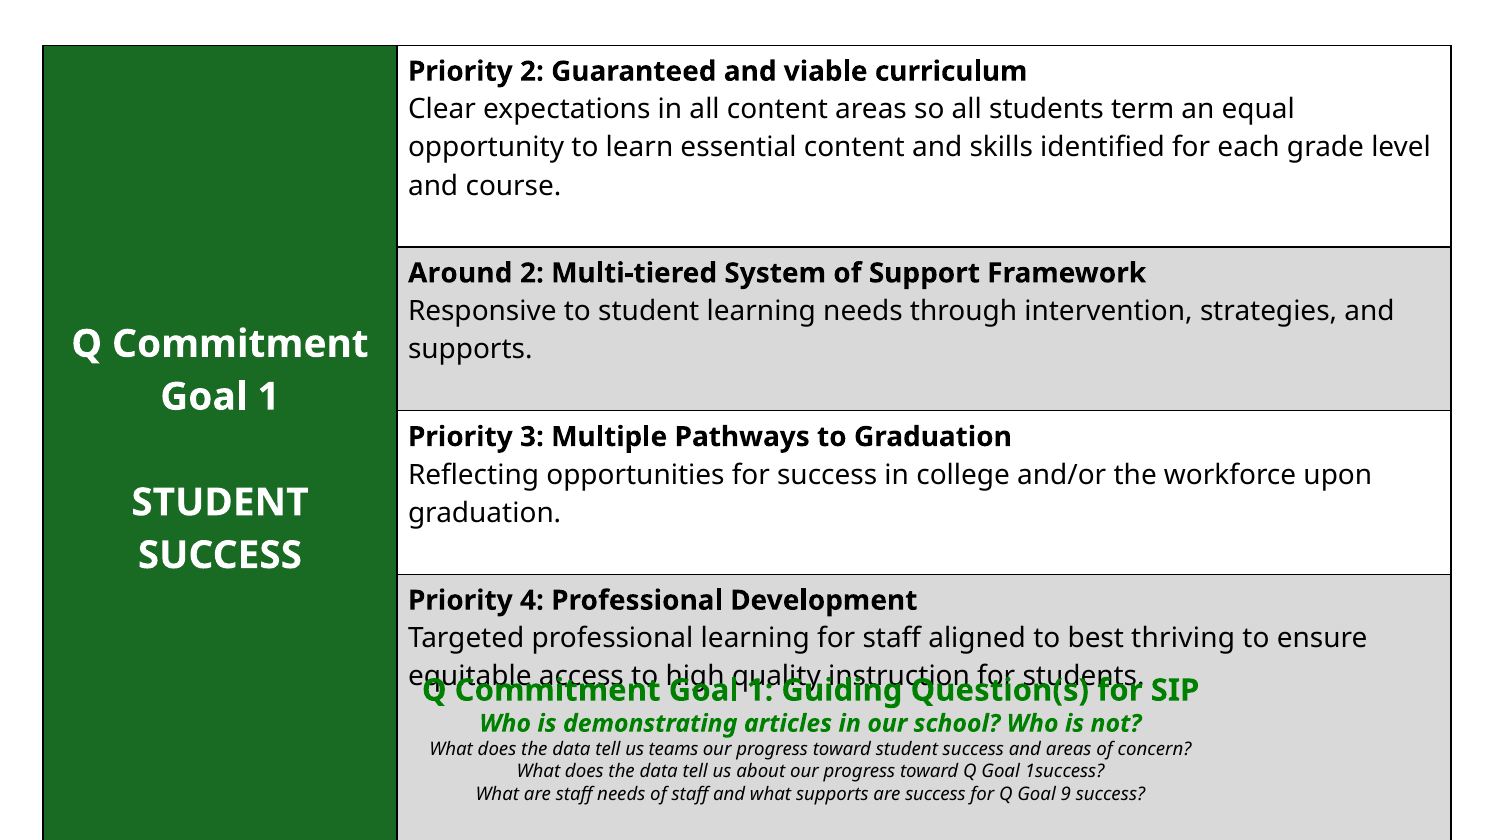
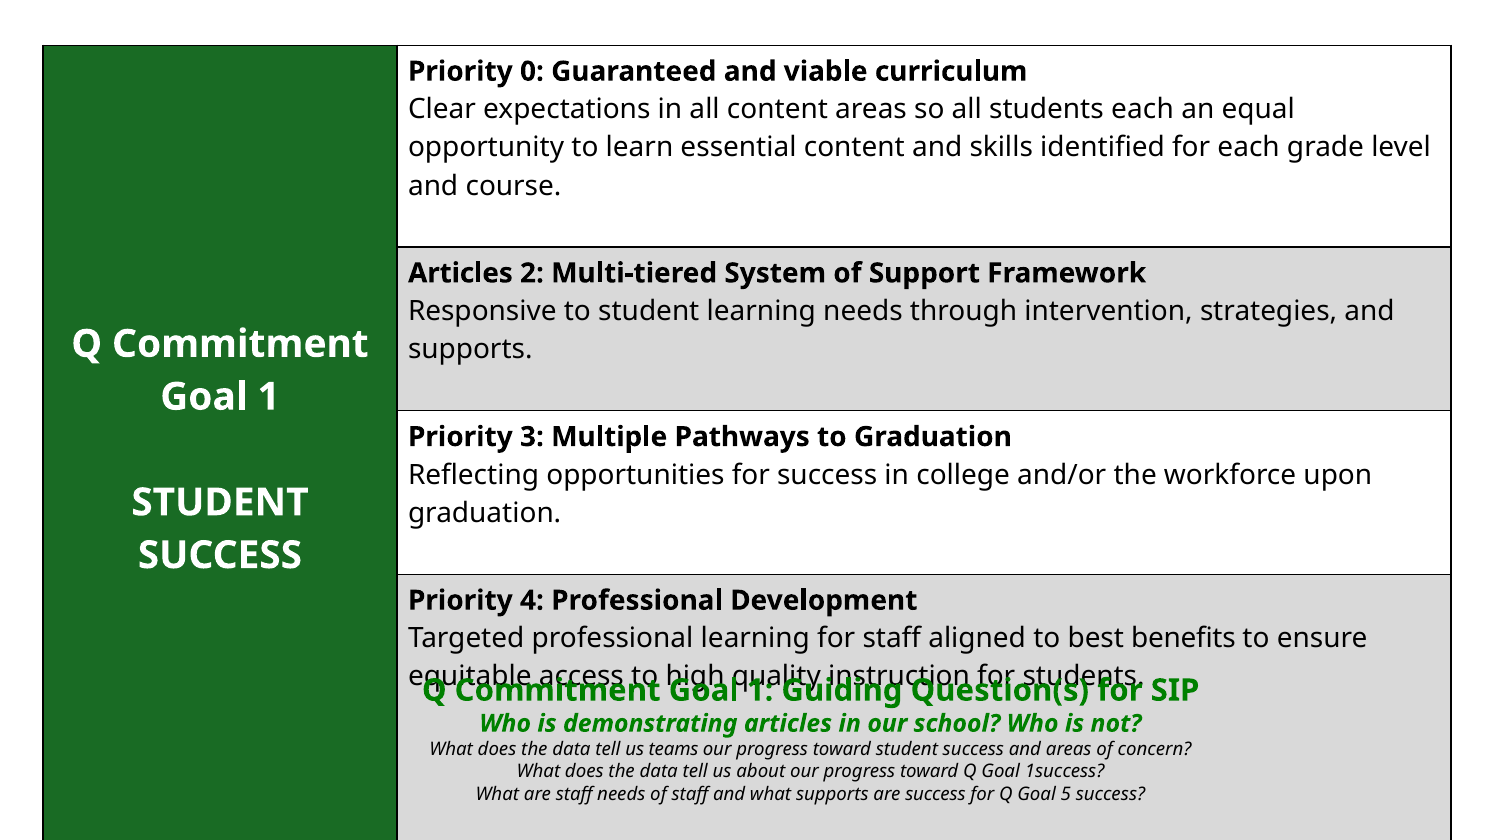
Priority 2: 2 -> 0 (532, 72)
students term: term -> each (1142, 110)
Around: Around -> Articles (460, 273)
thriving: thriving -> benefits (1183, 639)
9: 9 -> 5 (1066, 794)
